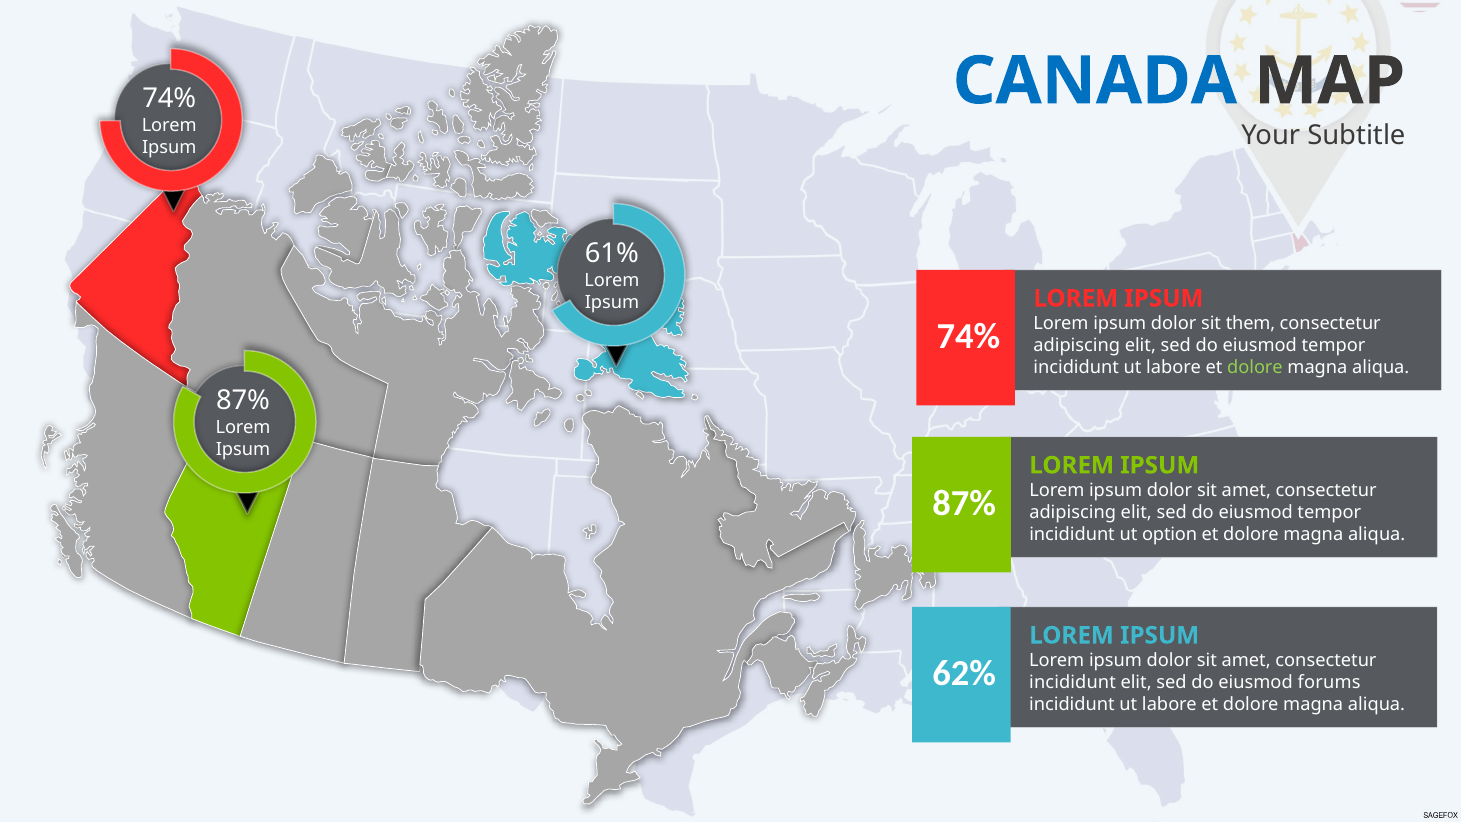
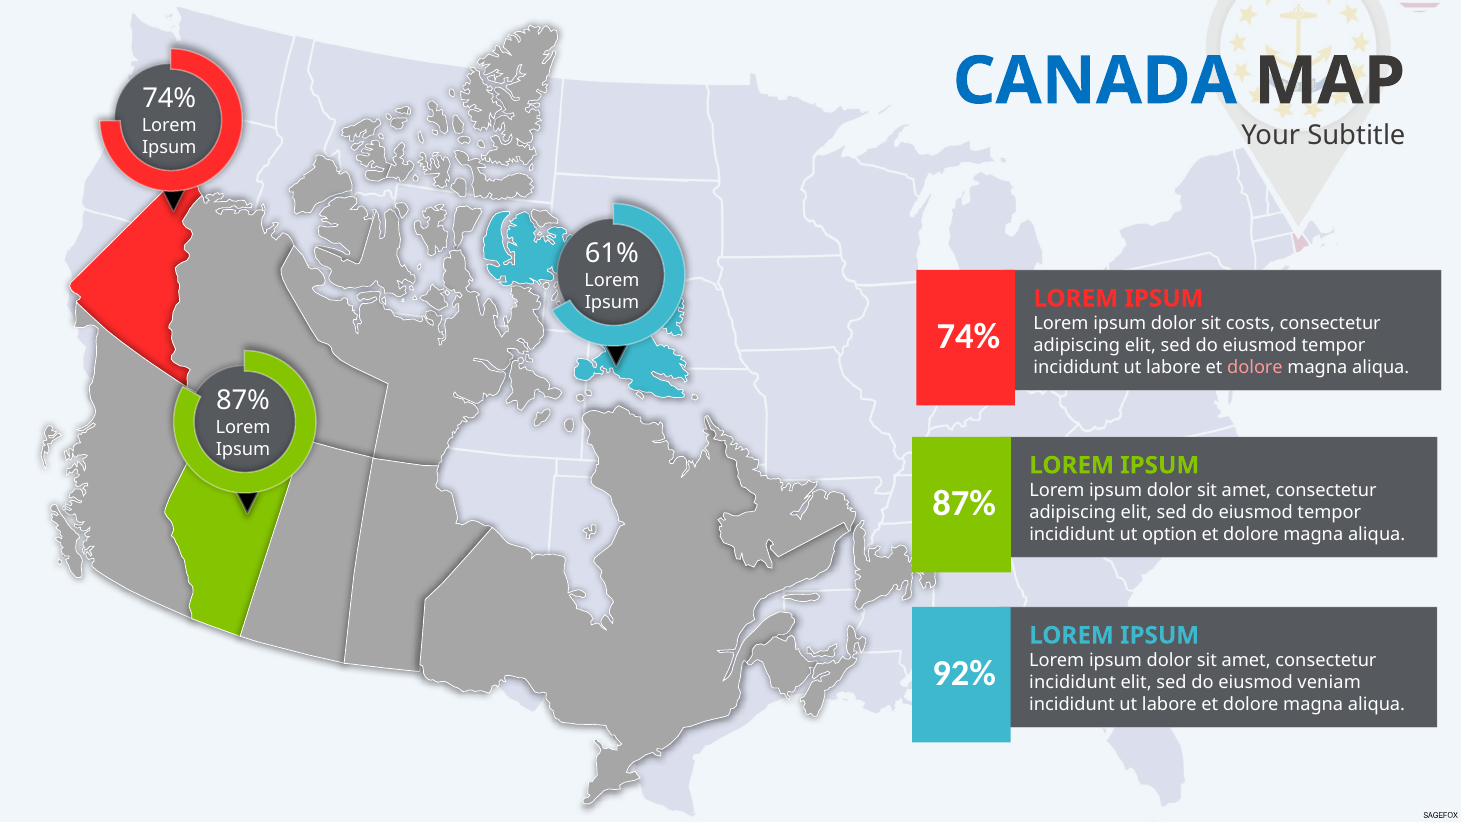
them: them -> costs (1250, 324)
dolore colour: light green -> pink (1255, 367)
62%: 62% -> 92% (964, 673)
forums: forums -> veniam (1329, 682)
